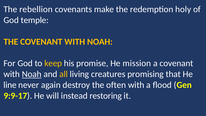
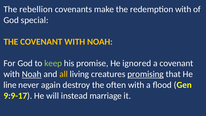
redemption holy: holy -> with (183, 9)
temple: temple -> special (35, 20)
keep colour: yellow -> light green (53, 63)
mission: mission -> ignored (137, 63)
promising underline: none -> present (146, 74)
restoring: restoring -> marriage (106, 96)
